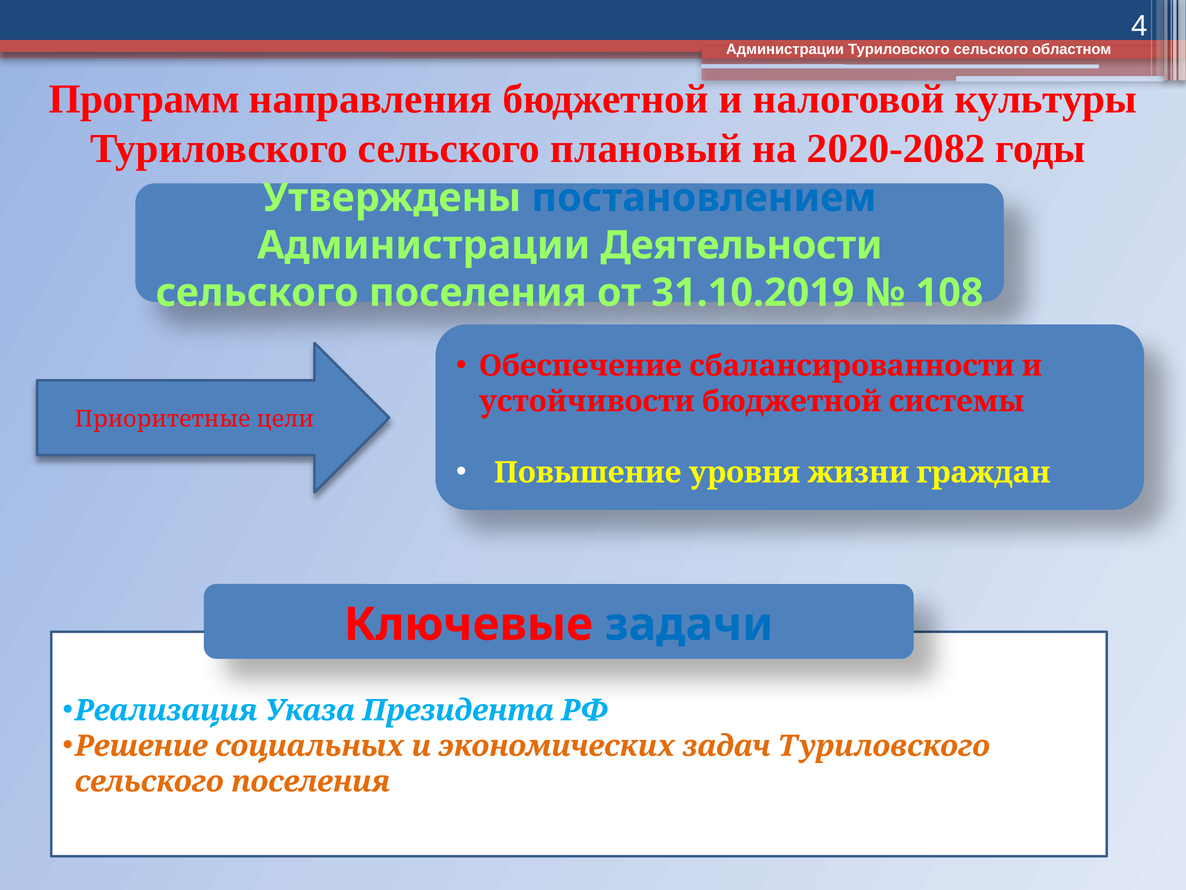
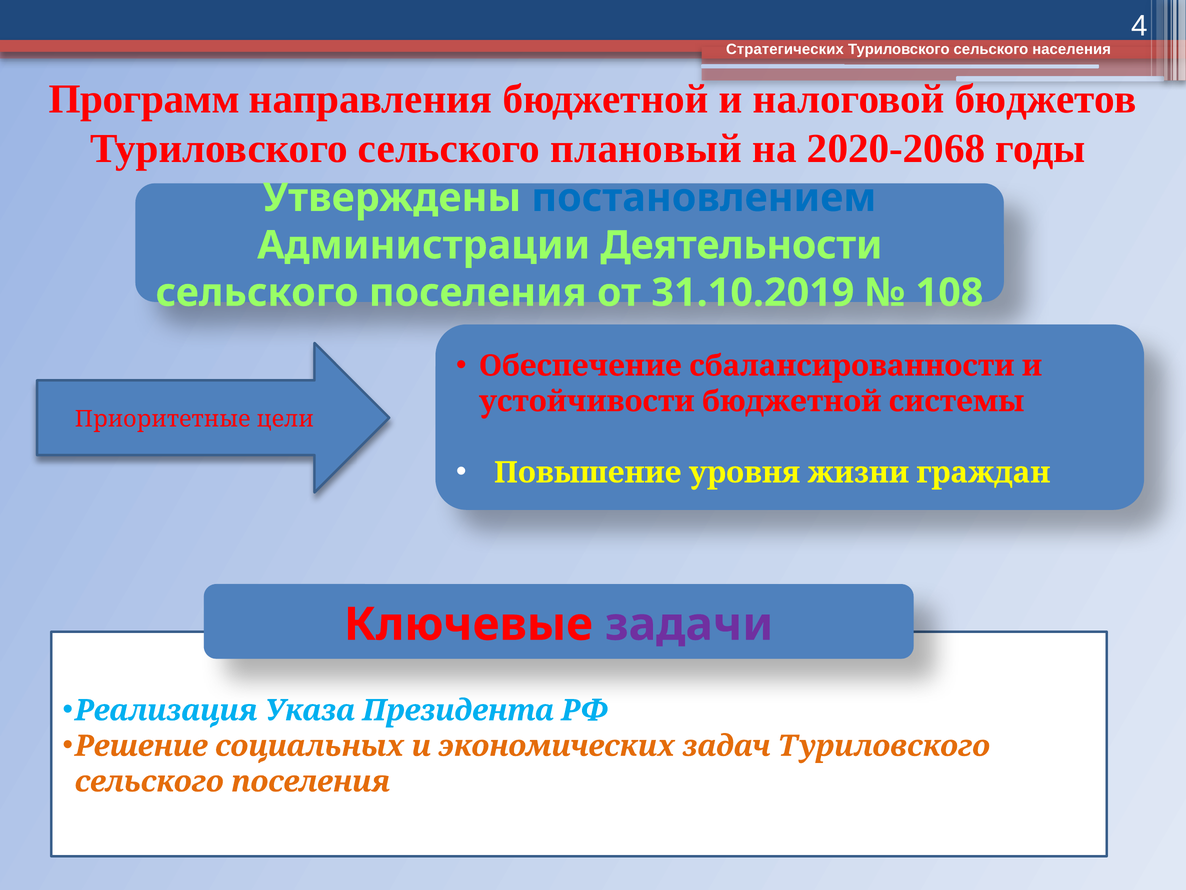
Администрации: Администрации -> Стратегических (785, 50)
областном: областном -> населения (1072, 50)
культуры: культуры -> бюджетов (1046, 99)
2020-2082: 2020-2082 -> 2020-2068 (896, 149)
задачи colour: blue -> purple (689, 624)
